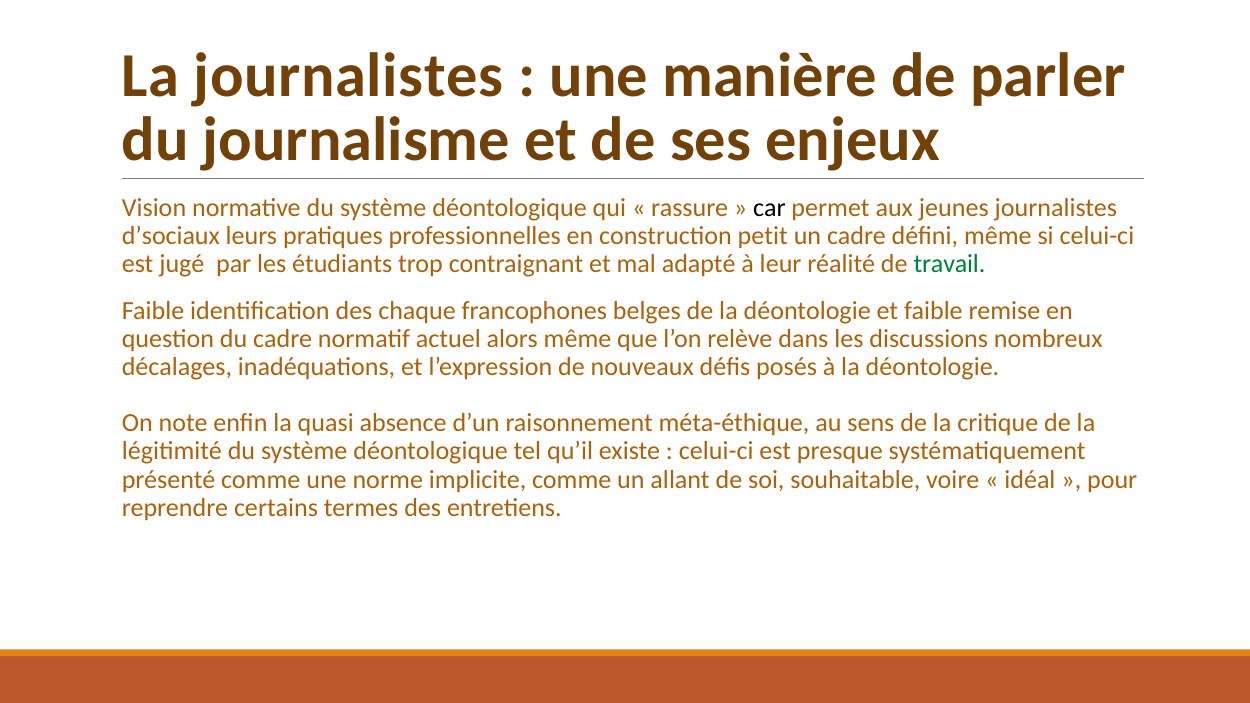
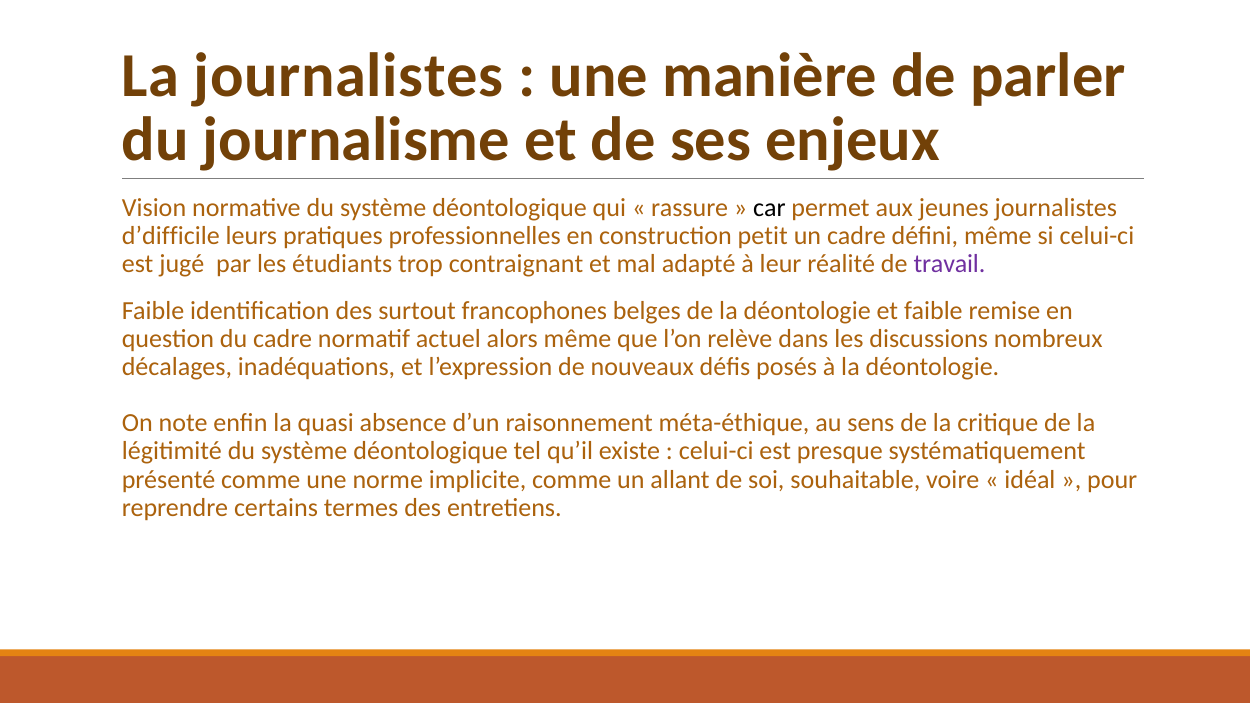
d’sociaux: d’sociaux -> d’difficile (171, 236)
travail colour: green -> purple (949, 264)
chaque: chaque -> surtout (417, 311)
